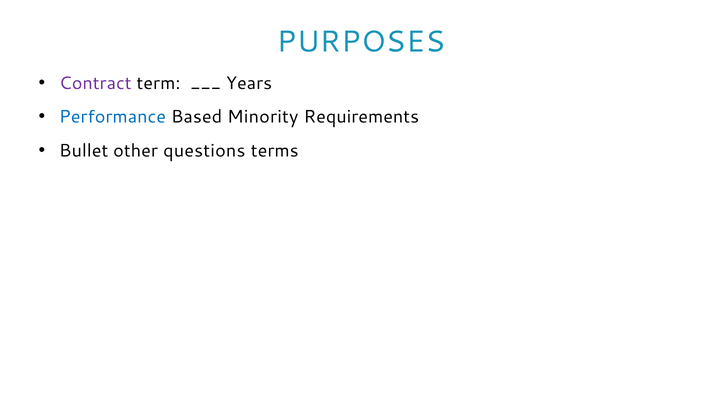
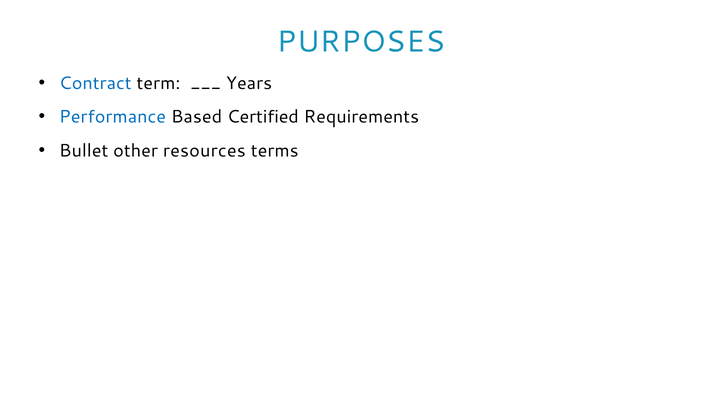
Contract colour: purple -> blue (95, 83)
Minority: Minority -> Certified (263, 117)
questions: questions -> resources (204, 151)
